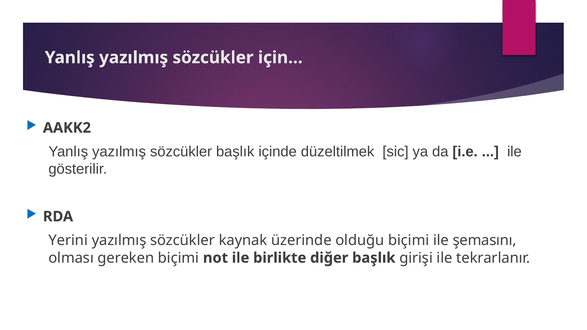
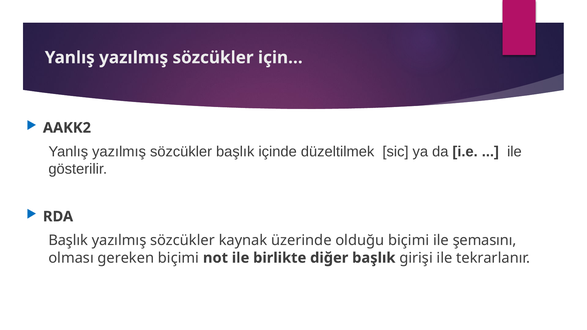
Yerini: Yerini -> Başlık (68, 240)
